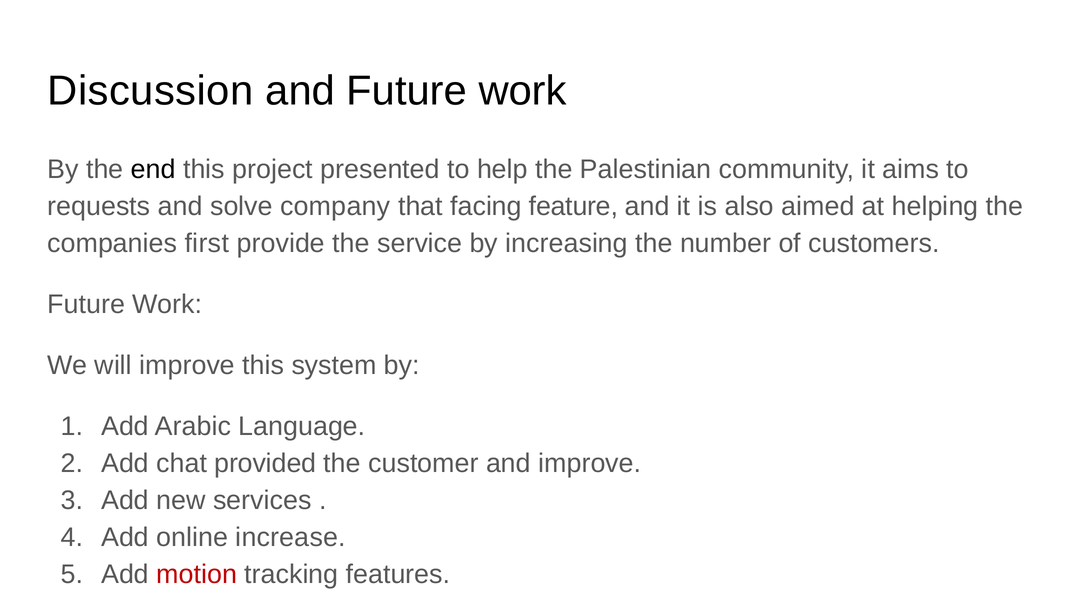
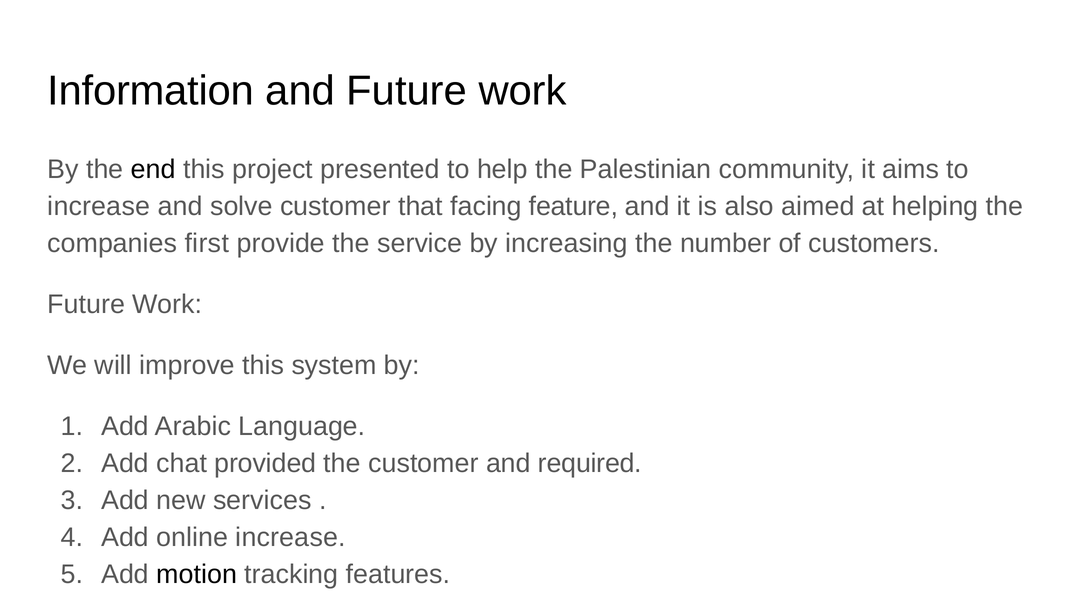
Discussion: Discussion -> Information (151, 91)
requests: requests -> increase (99, 206)
solve company: company -> customer (335, 206)
and improve: improve -> required (590, 463)
motion colour: red -> black (197, 574)
